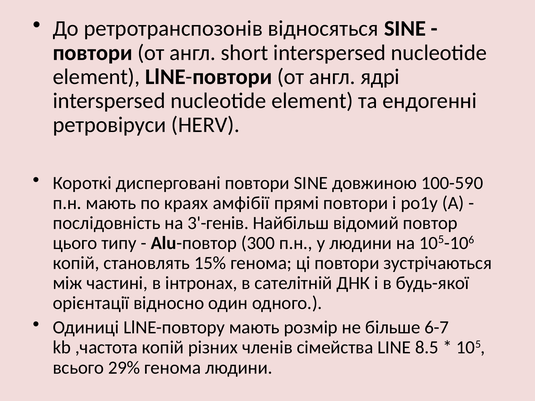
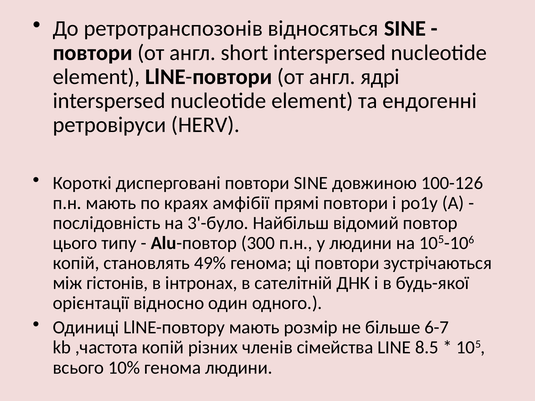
100-590: 100-590 -> 100-126 (452, 183)
3'-генів: 3'-генів -> 3'-було (218, 223)
15%: 15% -> 49% (210, 263)
частині: частині -> гістонів (117, 283)
29%: 29% -> 10% (124, 368)
